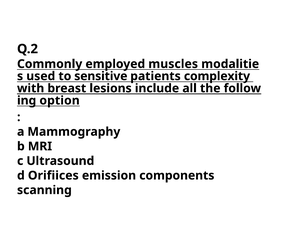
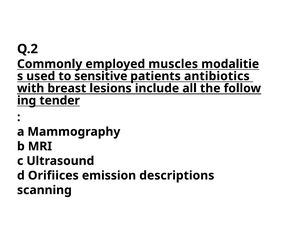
complexity: complexity -> antibiotics (217, 76)
option: option -> tender (60, 100)
components: components -> descriptions (177, 176)
